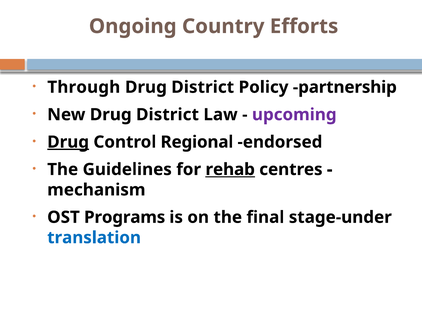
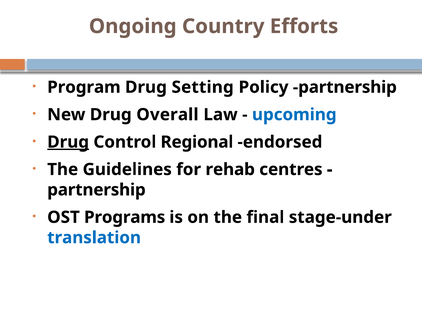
Through: Through -> Program (84, 87)
District: District -> Setting (203, 87)
New Drug District: District -> Overall (167, 115)
upcoming colour: purple -> blue (294, 115)
rehab underline: present -> none (230, 170)
mechanism: mechanism -> partnership (96, 190)
